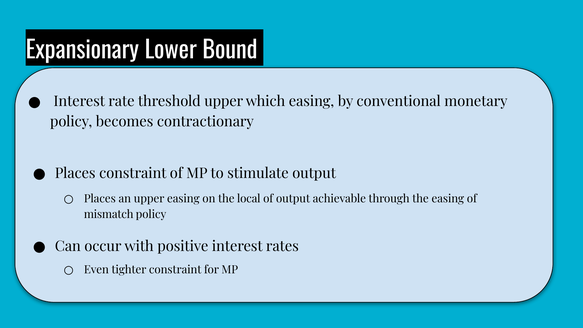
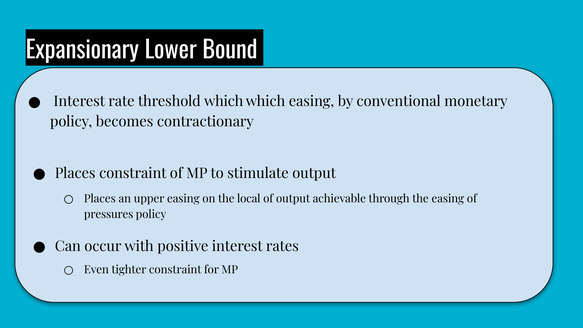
threshold upper: upper -> which (224, 101)
mismatch: mismatch -> pressures (109, 214)
